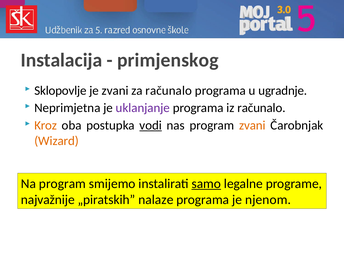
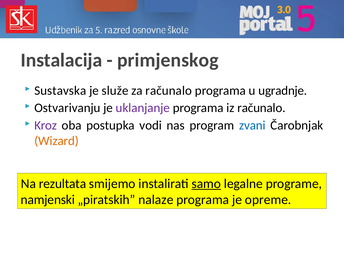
Sklopovlje: Sklopovlje -> Sustavska (60, 91)
je zvani: zvani -> služe (115, 91)
Neprimjetna: Neprimjetna -> Ostvarivanju (67, 108)
Kroz colour: orange -> purple (46, 125)
vodi underline: present -> none (151, 125)
zvani colour: orange -> blue (252, 125)
Na program: program -> rezultata (63, 184)
najvažnije: najvažnije -> namjenski (48, 200)
njenom: njenom -> opreme (268, 200)
